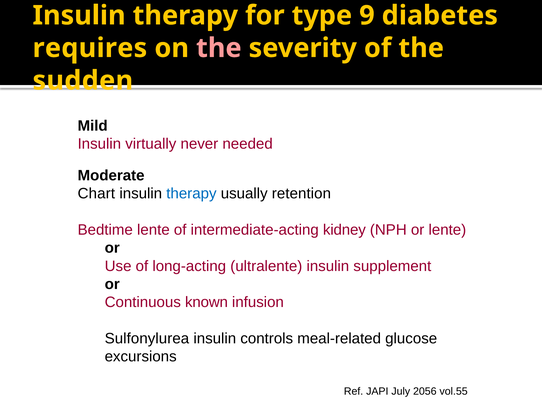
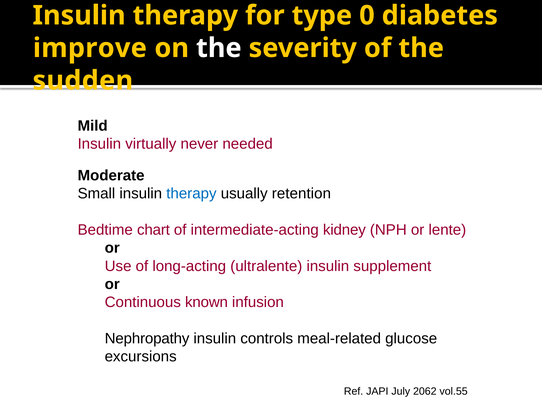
9: 9 -> 0 (367, 15)
requires: requires -> improve (90, 48)
the colour: pink -> white (219, 48)
Chart: Chart -> Small (96, 193)
Bedtime lente: lente -> chart (153, 230)
Sulfonylurea: Sulfonylurea -> Nephropathy (147, 338)
2056: 2056 -> 2062 (425, 391)
